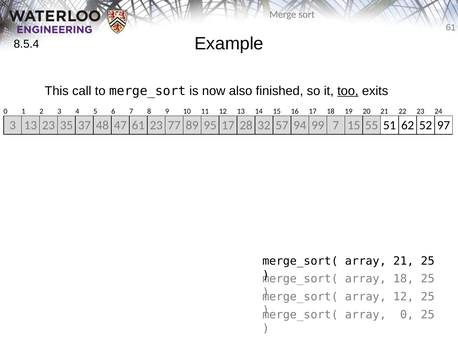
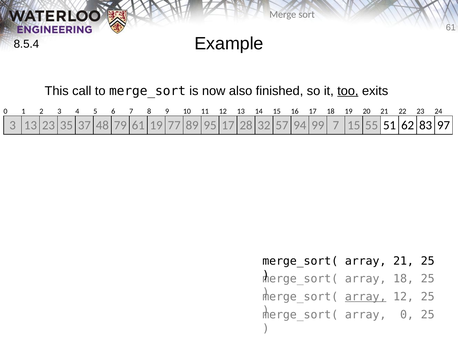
47: 47 -> 79 (120, 125)
61 23: 23 -> 19 (156, 125)
52: 52 -> 83 (426, 125)
array underline: none -> present (366, 297)
